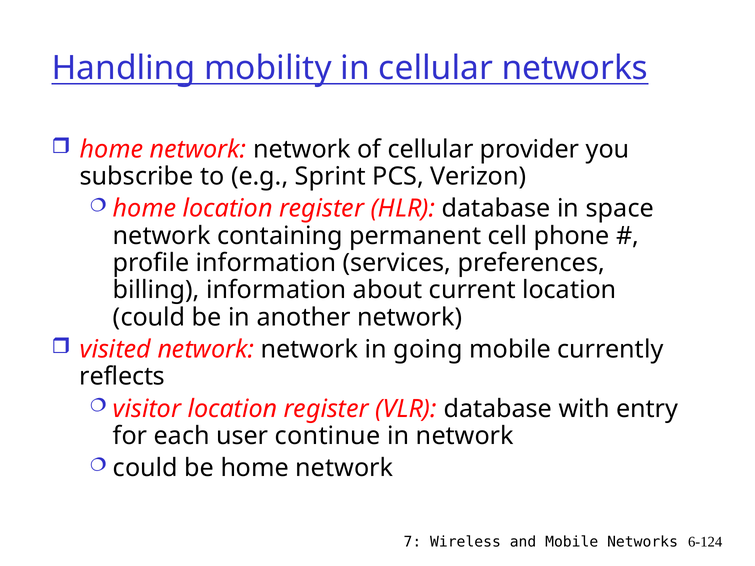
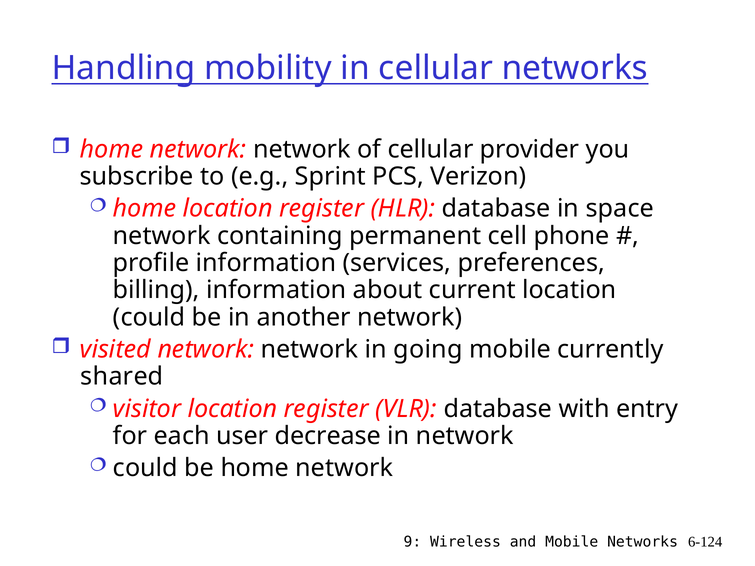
reflects: reflects -> shared (122, 377)
continue: continue -> decrease (328, 436)
7: 7 -> 9 (412, 542)
